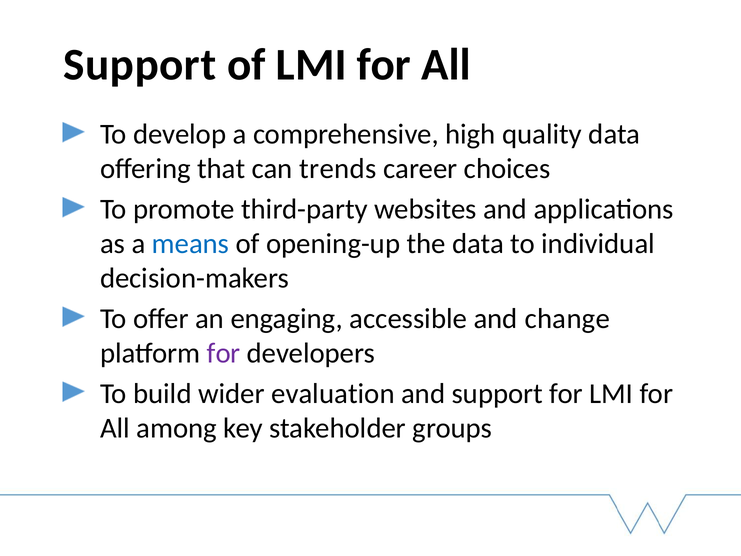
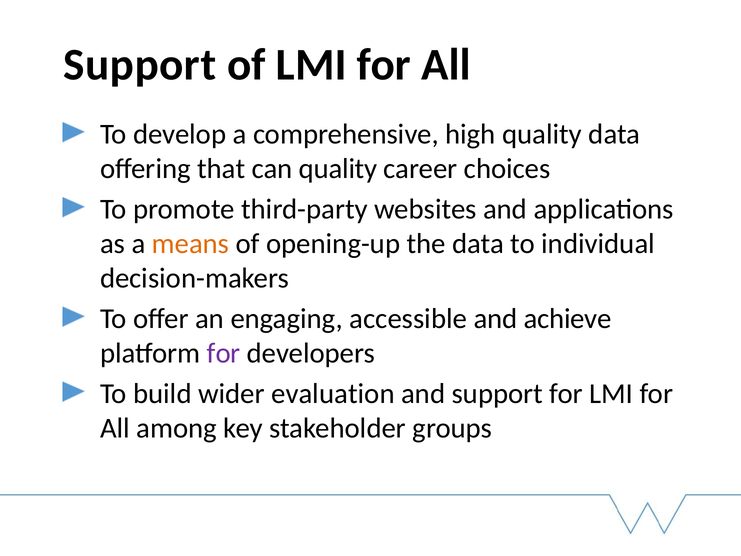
can trends: trends -> quality (338, 169)
means colour: blue -> orange (191, 244)
change: change -> achieve (568, 319)
